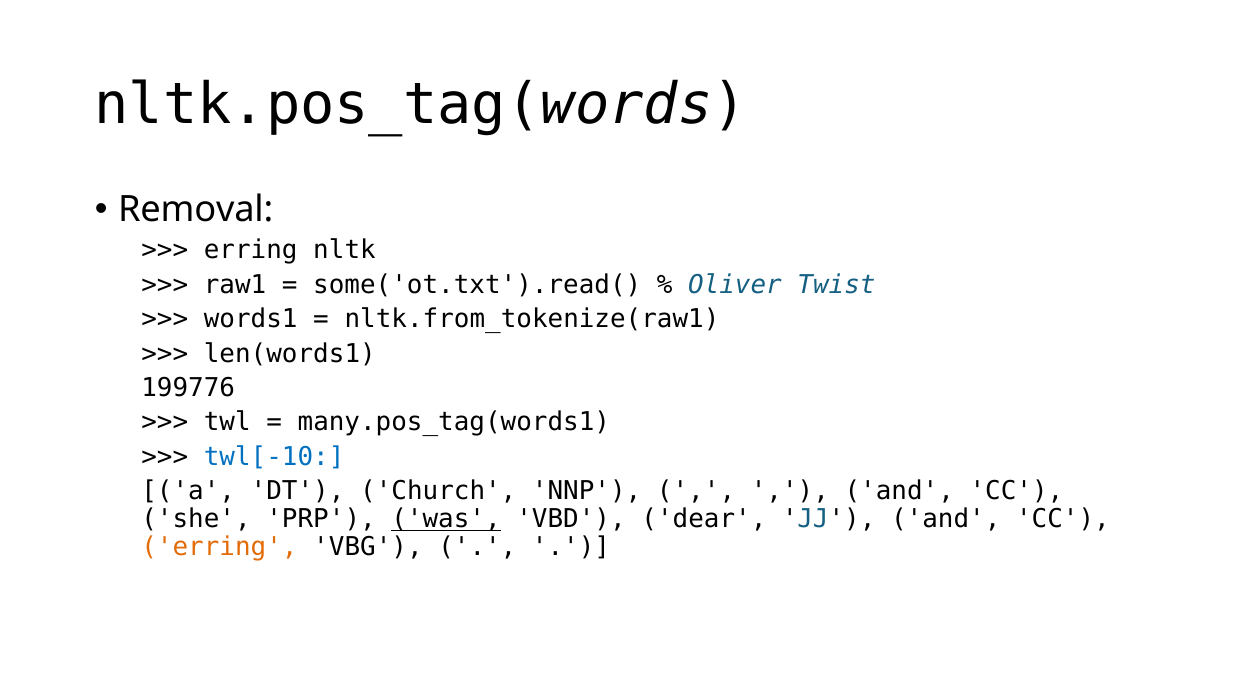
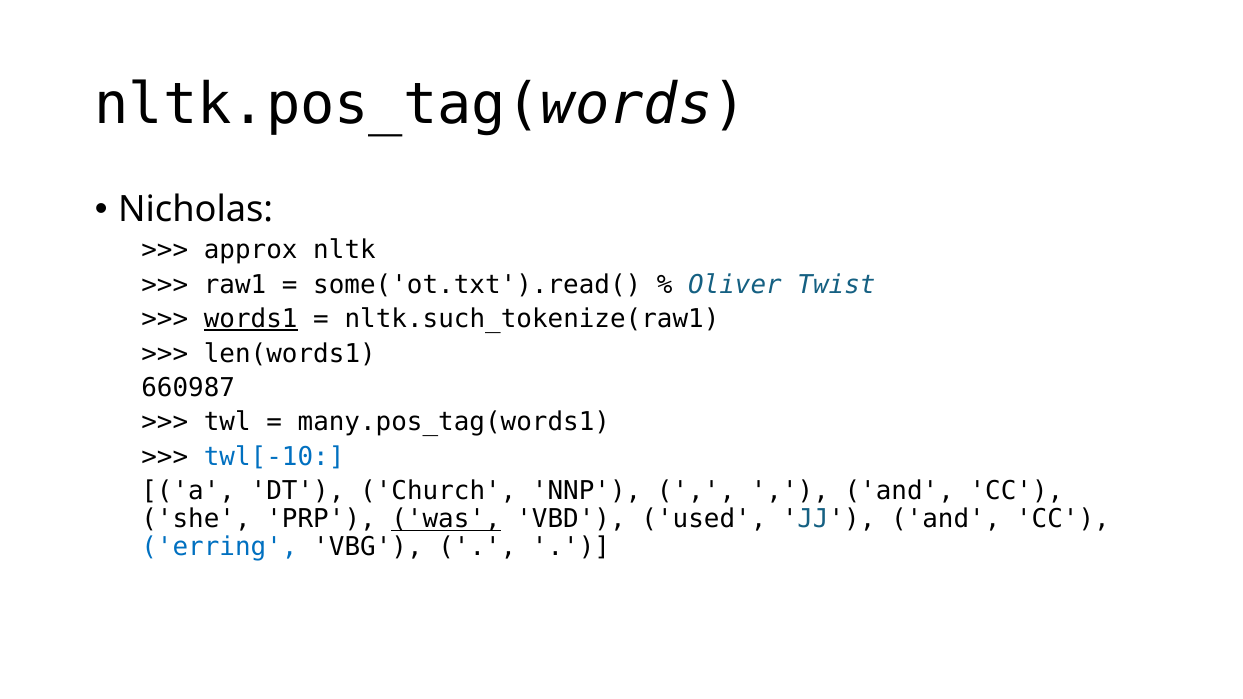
Removal: Removal -> Nicholas (196, 210)
erring: erring -> approx (251, 250)
words1 underline: none -> present (251, 319)
nltk.from_tokenize(raw1: nltk.from_tokenize(raw1 -> nltk.such_tokenize(raw1 (532, 319)
199776: 199776 -> 660987 (188, 388)
dear: dear -> used (704, 519)
erring colour: orange -> blue (219, 547)
